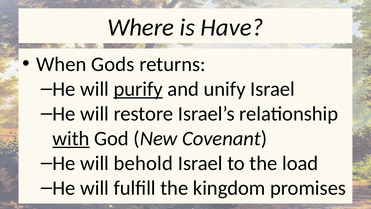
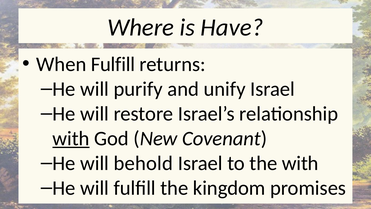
When Gods: Gods -> Fulfill (113, 64)
purify underline: present -> none (138, 89)
the load: load -> with (300, 163)
